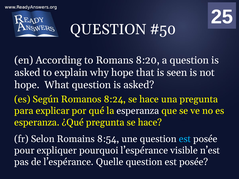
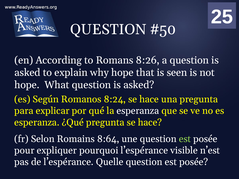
8:20: 8:20 -> 8:26 (148, 60)
8:54: 8:54 -> 8:64 (108, 139)
est colour: light blue -> light green (185, 139)
